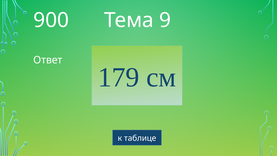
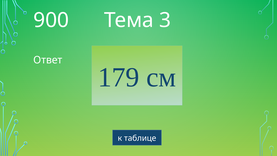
9: 9 -> 3 (165, 20)
